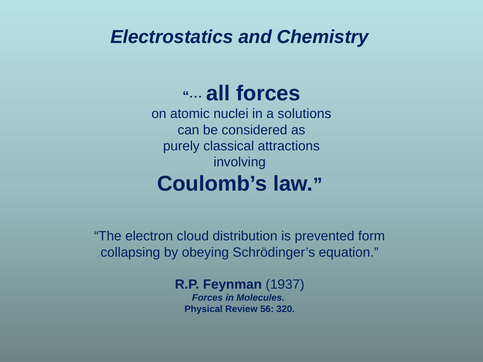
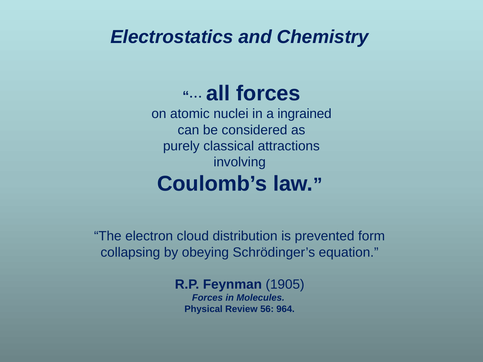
solutions: solutions -> ingrained (305, 114)
1937: 1937 -> 1905 (285, 285)
320: 320 -> 964 (286, 309)
